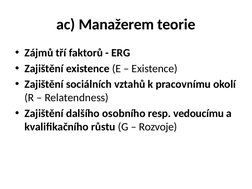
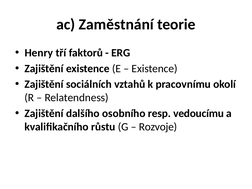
Manažerem: Manažerem -> Zaměstnání (116, 24)
Zájmů: Zájmů -> Henry (39, 53)
